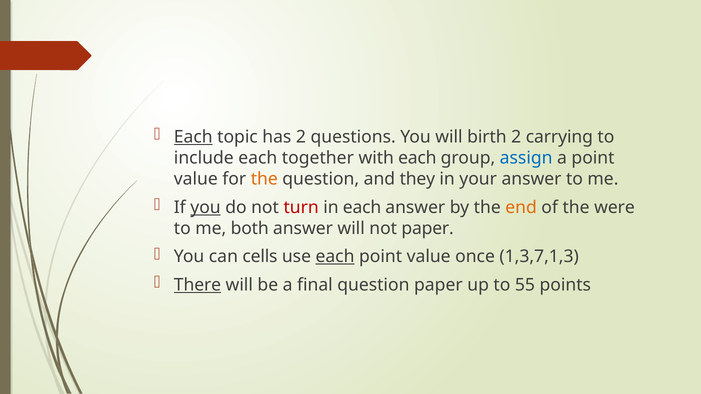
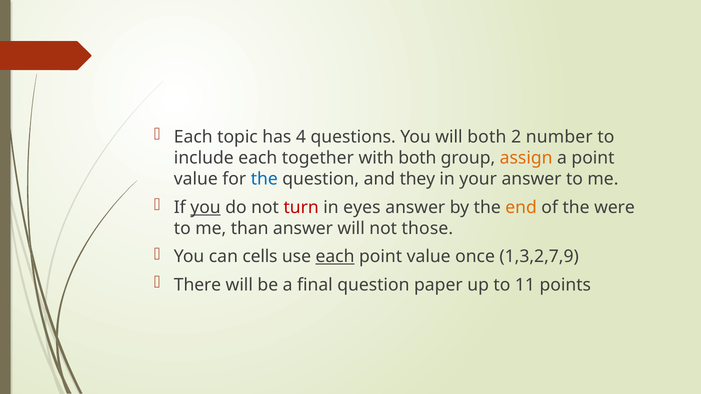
Each underline: present -> none (193, 137)
has 2: 2 -> 4 (301, 137)
will birth: birth -> both (487, 137)
carrying: carrying -> number (559, 137)
with each: each -> both (417, 158)
assign colour: blue -> orange (526, 158)
the colour: orange -> blue (264, 179)
in each: each -> eyes (362, 207)
both: both -> than (250, 228)
not paper: paper -> those (427, 228)
1,3,7,1,3: 1,3,7,1,3 -> 1,3,2,7,9 (539, 257)
There underline: present -> none (197, 285)
55: 55 -> 11 (525, 285)
